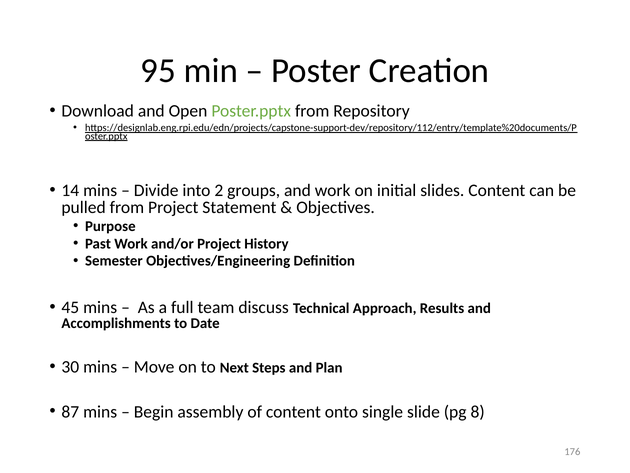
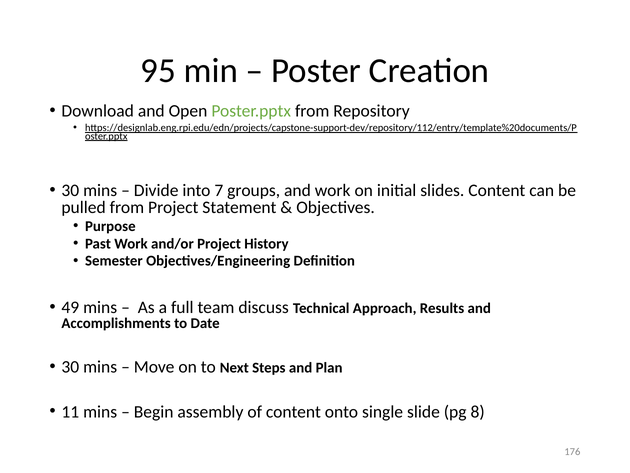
14: 14 -> 30 (70, 190)
2: 2 -> 7 (219, 190)
45: 45 -> 49 (70, 307)
87: 87 -> 11 (70, 411)
